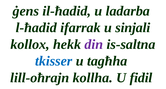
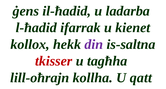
sinjali: sinjali -> kienet (133, 28)
tkisser colour: blue -> red (54, 61)
fidil: fidil -> qatt (141, 78)
